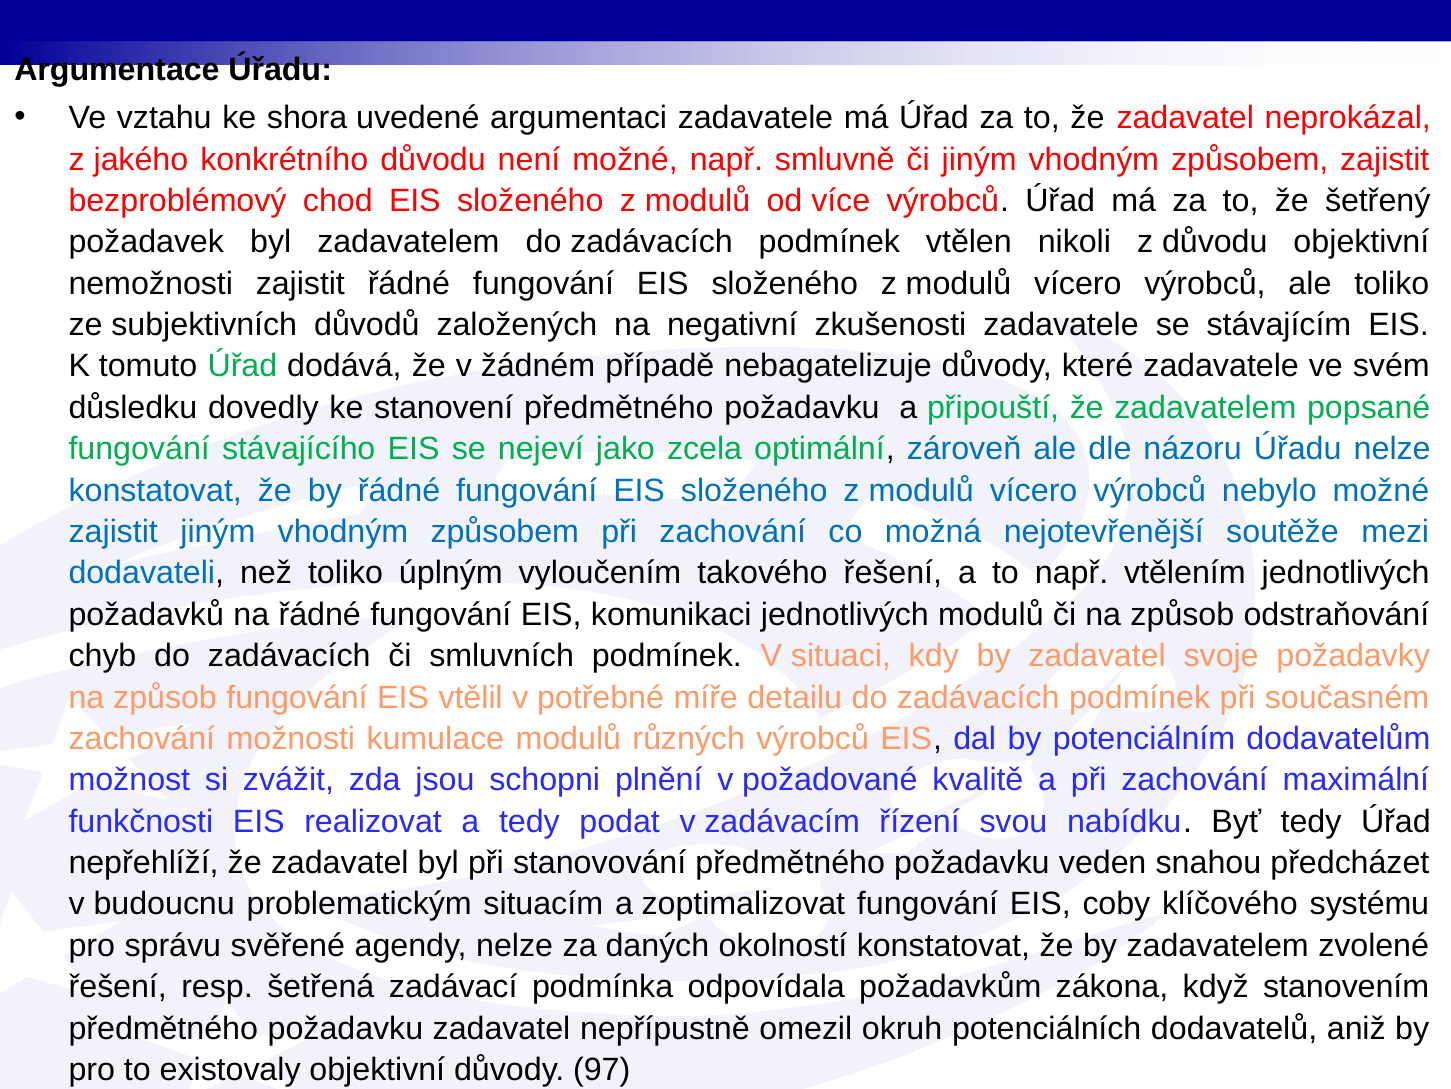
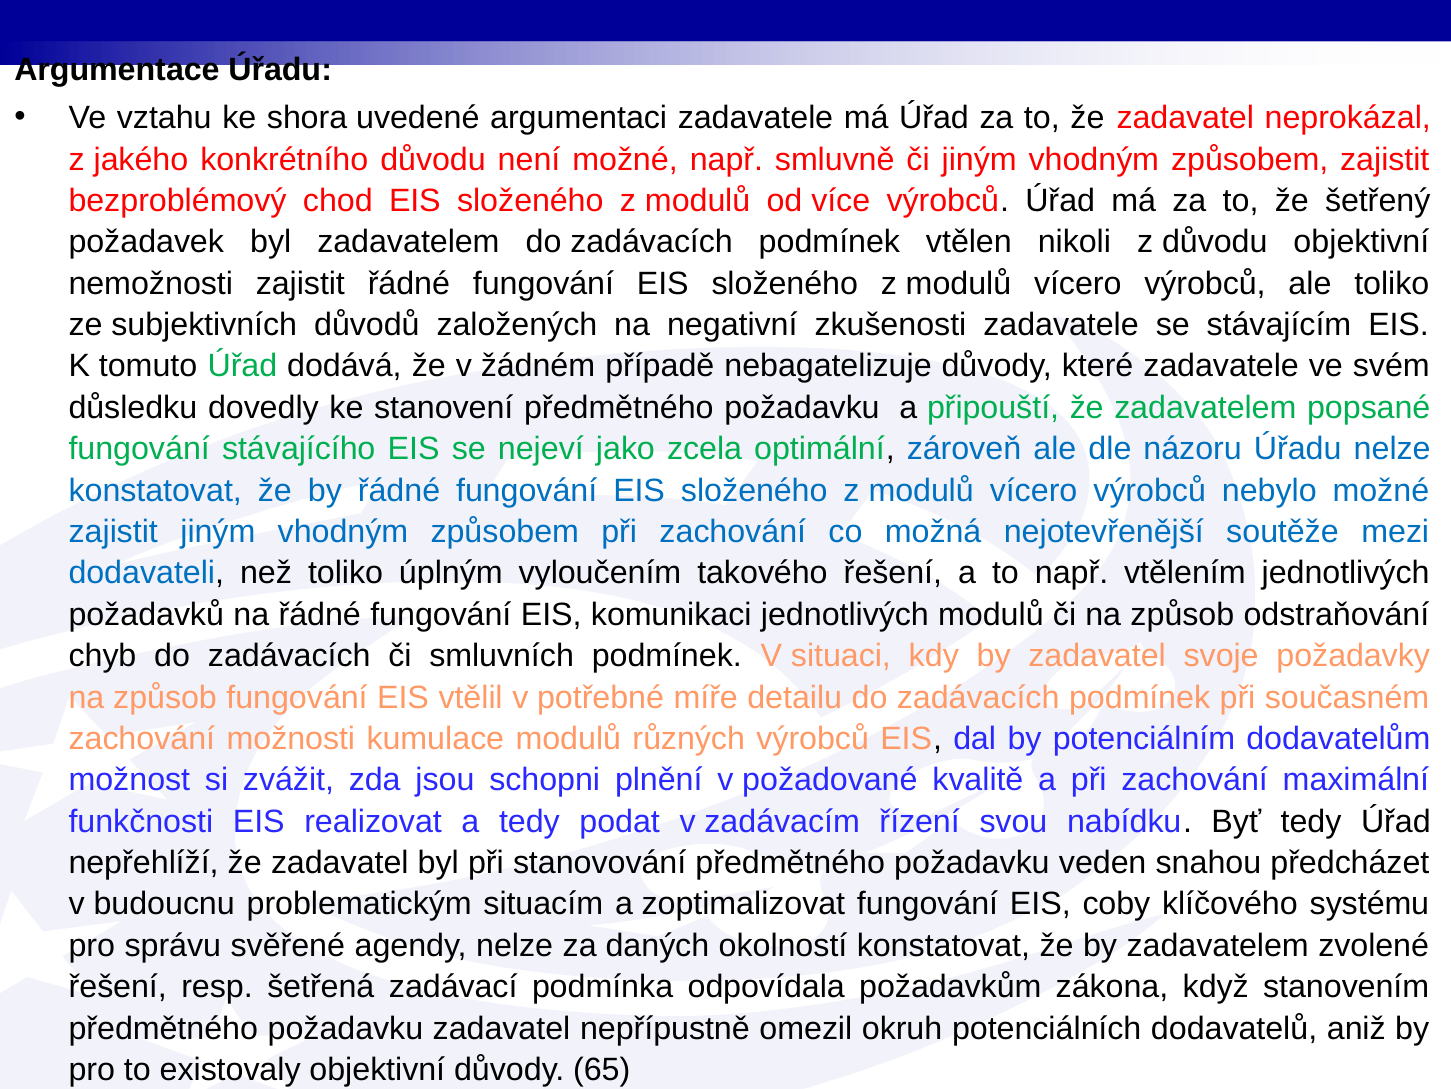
97: 97 -> 65 (602, 1069)
